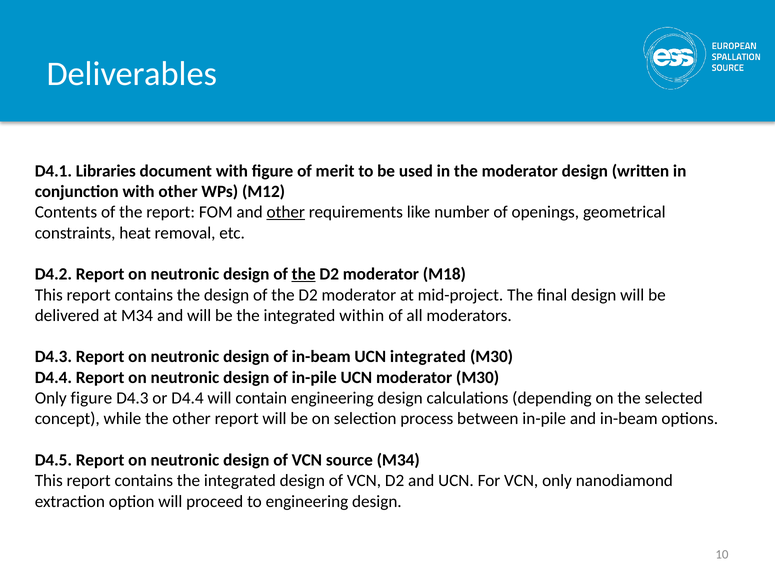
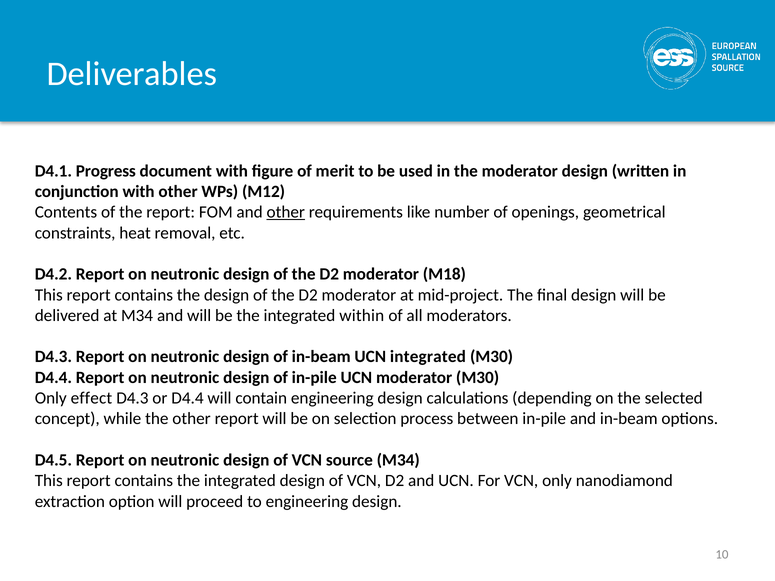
Libraries: Libraries -> Progress (106, 171)
the underline: present -> none (304, 274)
Only figure: figure -> effect (91, 398)
